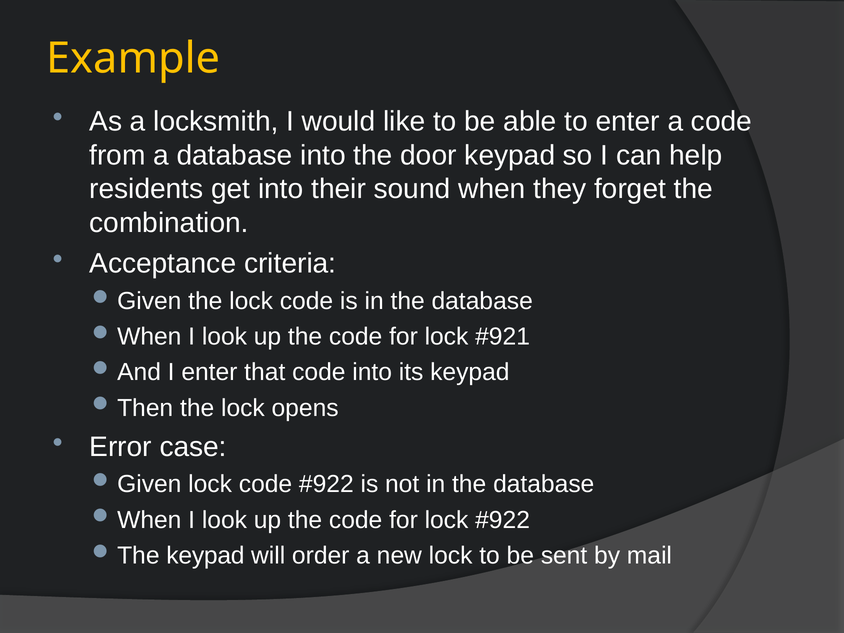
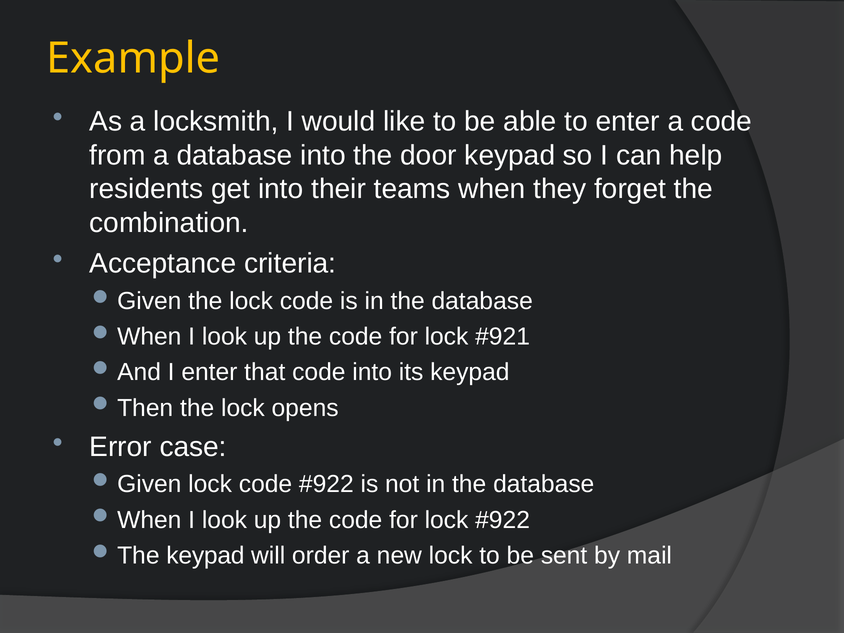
sound: sound -> teams (412, 189)
